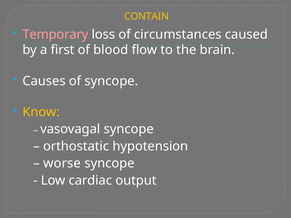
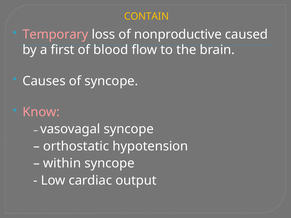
circumstances: circumstances -> nonproductive (178, 34)
Know colour: yellow -> pink (41, 112)
worse: worse -> within (62, 164)
